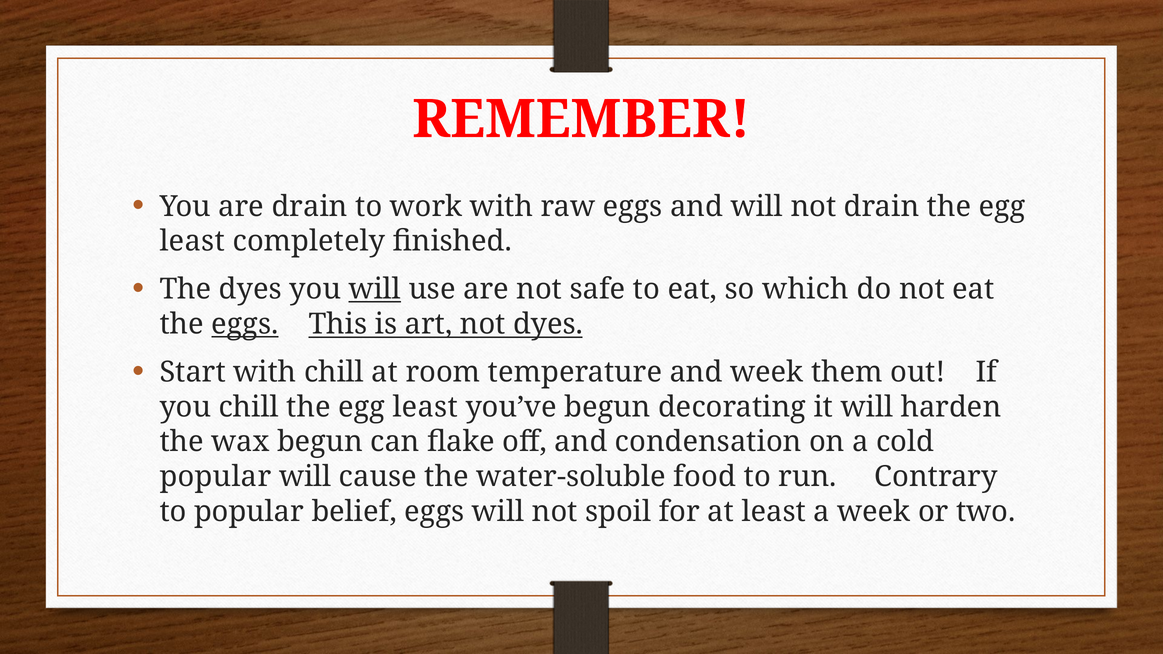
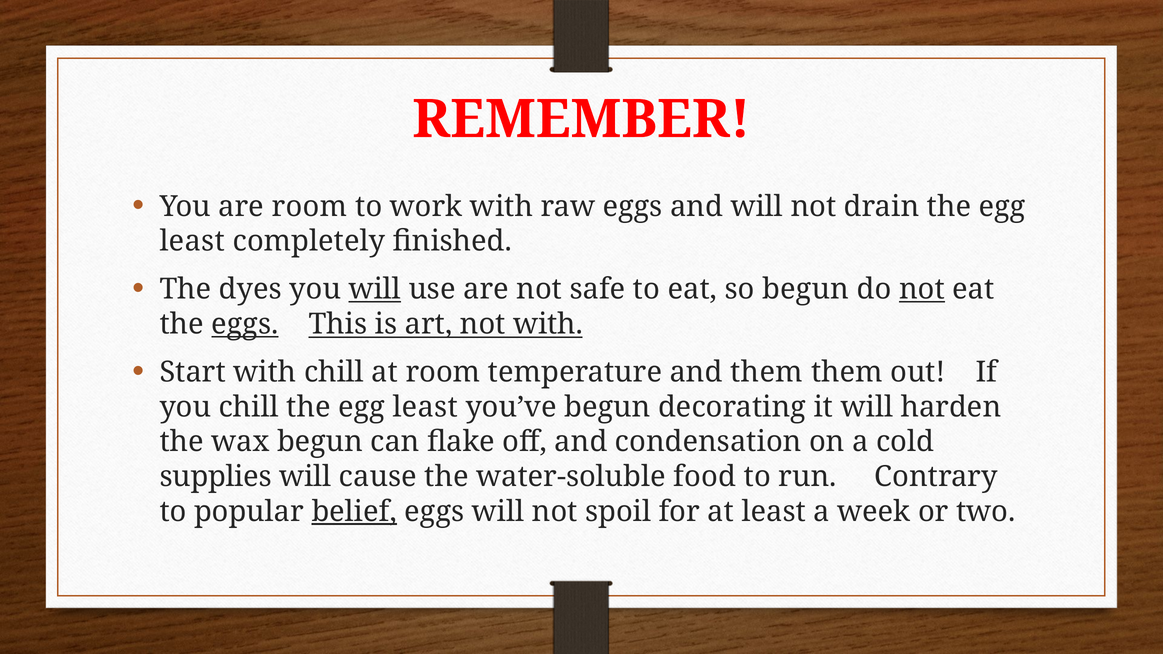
are drain: drain -> room (310, 206)
so which: which -> begun (806, 289)
not underline: none -> present (922, 289)
not dyes: dyes -> with (548, 324)
and week: week -> them (767, 372)
popular: popular -> supplies (216, 477)
belief underline: none -> present (354, 512)
